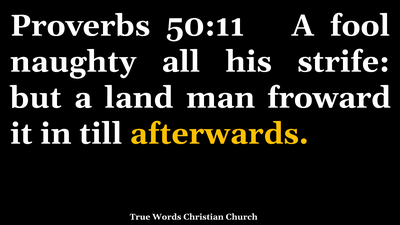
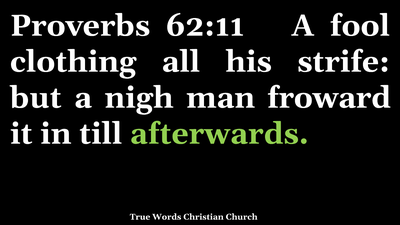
50:11: 50:11 -> 62:11 (205, 26)
naughty: naughty -> clothing (73, 62)
land: land -> nigh (139, 98)
afterwards colour: yellow -> light green (219, 134)
